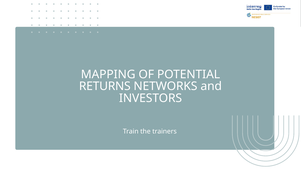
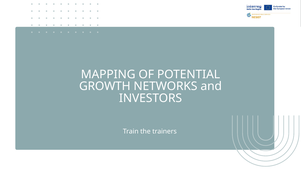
RETURNS: RETURNS -> GROWTH (105, 86)
